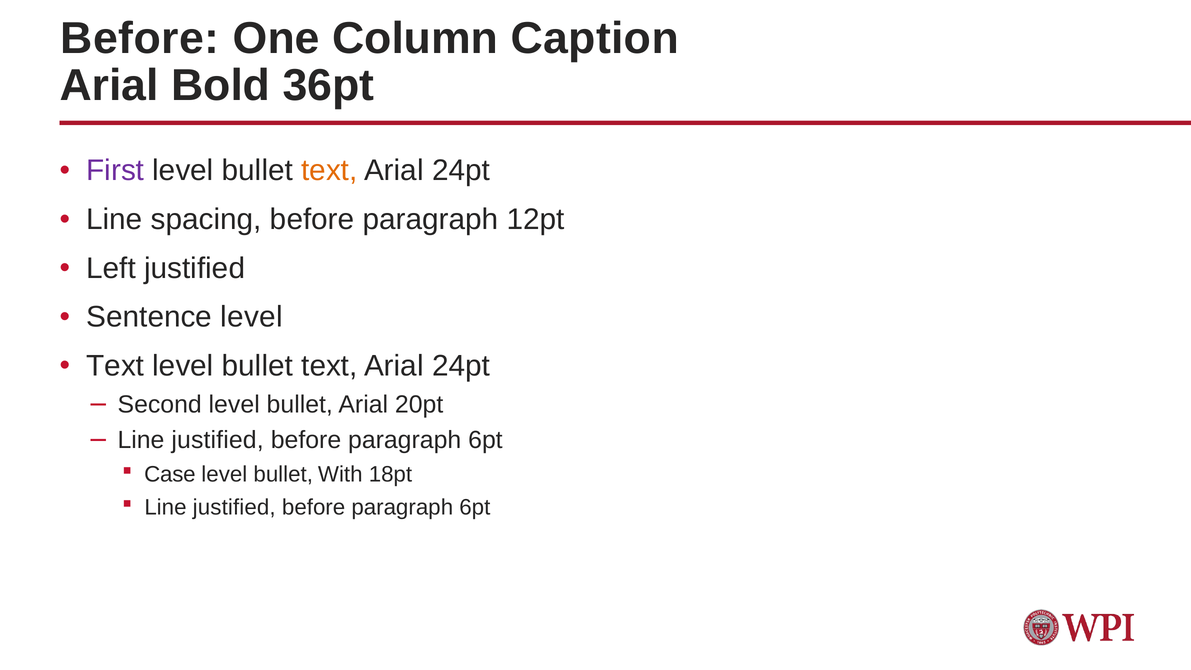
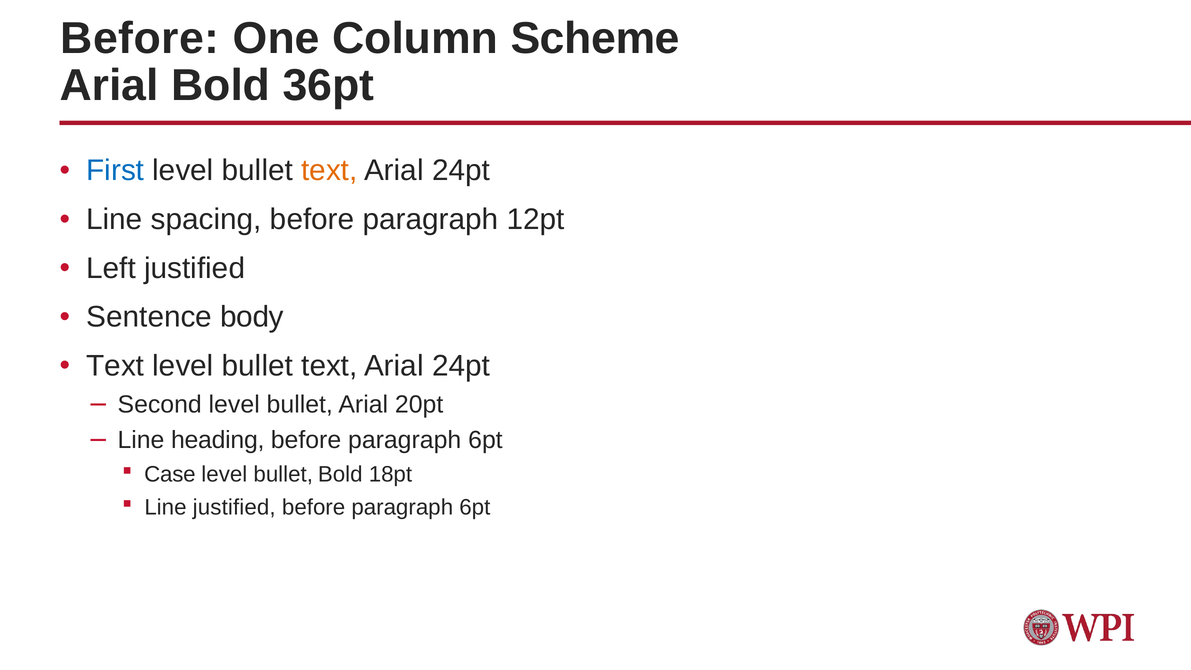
Caption: Caption -> Scheme (595, 38)
First colour: purple -> blue (115, 171)
Sentence level: level -> body (252, 317)
justified: justified -> heading (218, 440)
bullet With: With -> Bold (340, 475)
